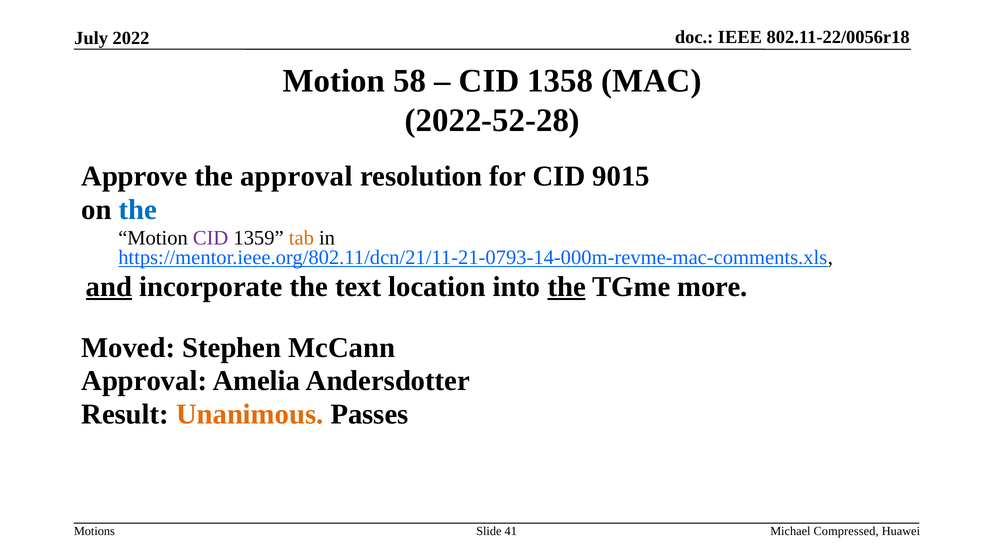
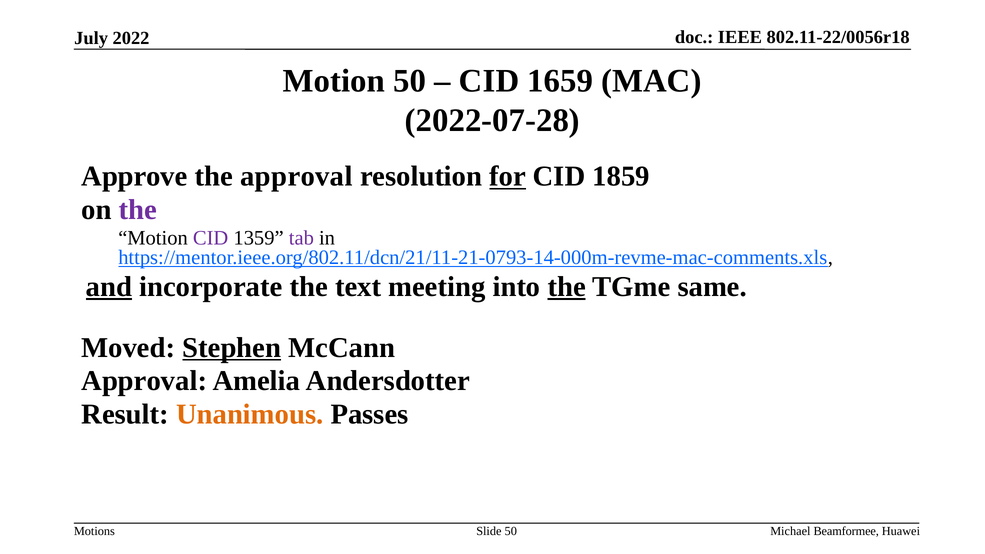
Motion 58: 58 -> 50 (410, 81)
1358: 1358 -> 1659 (560, 81)
2022-52-28: 2022-52-28 -> 2022-07-28 (492, 120)
for underline: none -> present (508, 176)
9015: 9015 -> 1859 (621, 176)
the colour: blue -> purple (138, 210)
tab colour: orange -> purple (301, 238)
location: location -> meeting (437, 287)
more: more -> same (712, 287)
Stephen underline: none -> present (232, 348)
Slide 41: 41 -> 50 (511, 531)
Compressed: Compressed -> Beamformee (846, 531)
